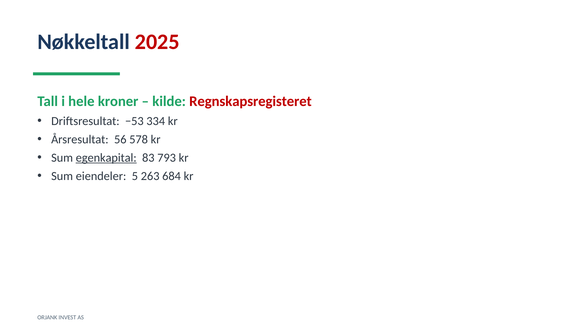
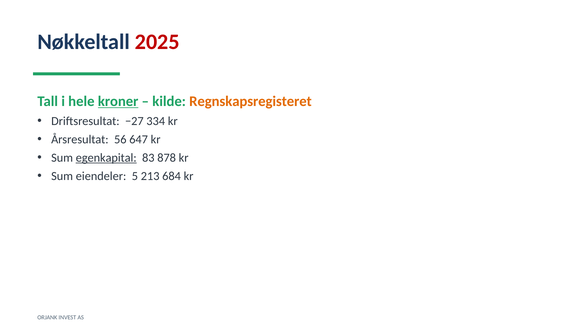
kroner underline: none -> present (118, 101)
Regnskapsregisteret colour: red -> orange (250, 101)
−53: −53 -> −27 (134, 121)
578: 578 -> 647 (139, 139)
793: 793 -> 878 (167, 158)
263: 263 -> 213 (150, 176)
